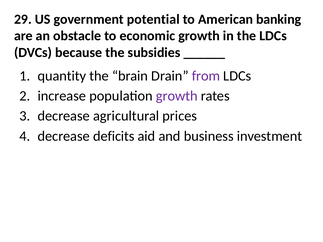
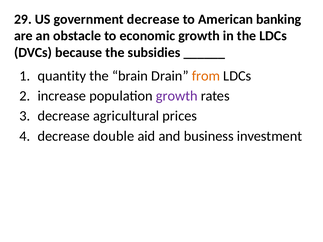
government potential: potential -> decrease (153, 19)
from colour: purple -> orange (206, 76)
deficits: deficits -> double (114, 136)
